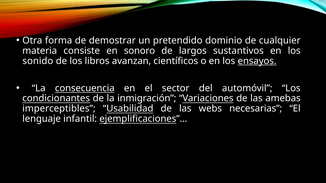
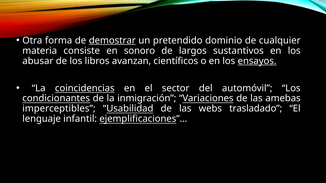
demostrar underline: none -> present (112, 41)
sonido: sonido -> abusar (38, 61)
consecuencia: consecuencia -> coincidencias (85, 88)
necesarias: necesarias -> trasladado (256, 109)
